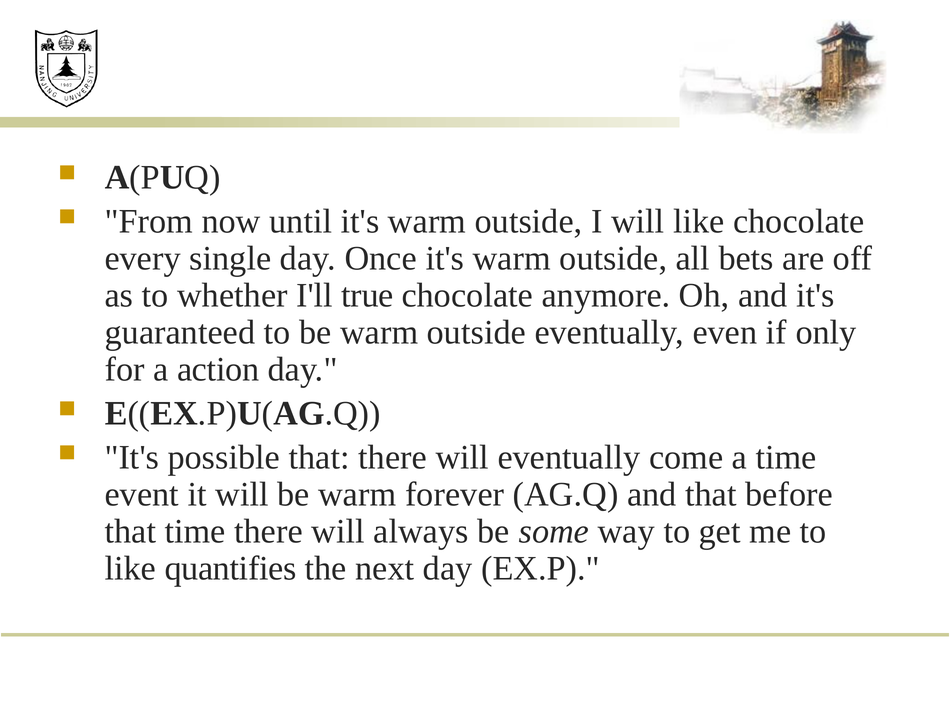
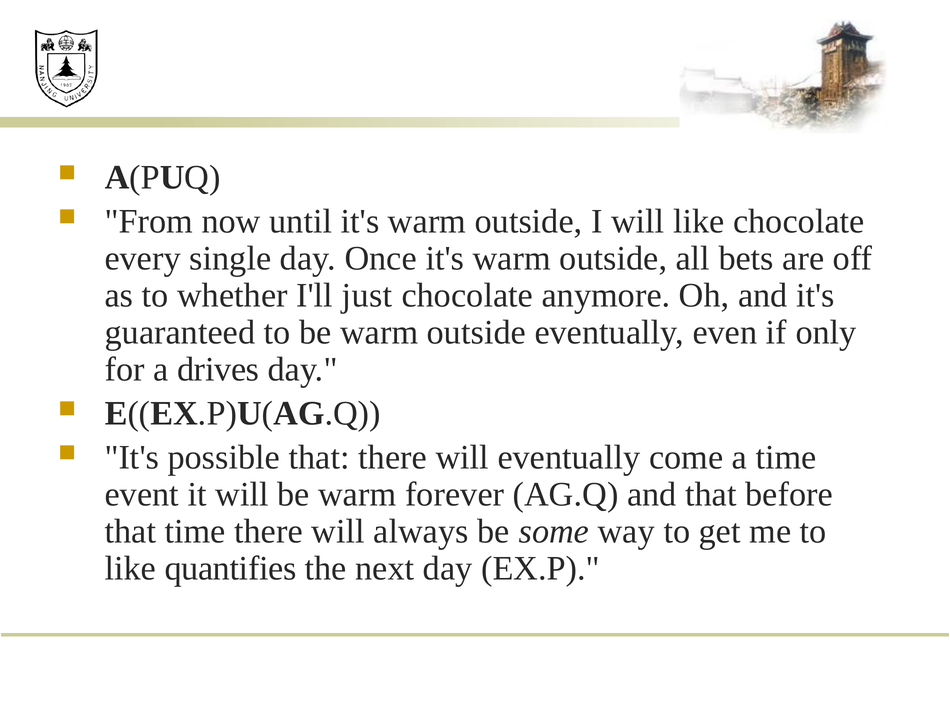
true: true -> just (367, 295)
action: action -> drives (218, 369)
